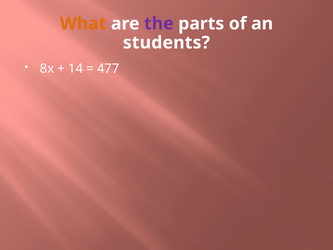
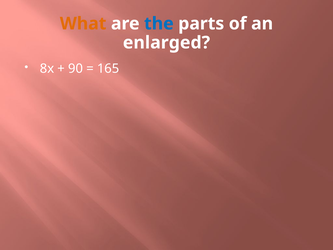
the colour: purple -> blue (159, 24)
students: students -> enlarged (166, 43)
14: 14 -> 90 (76, 69)
477: 477 -> 165 (108, 69)
